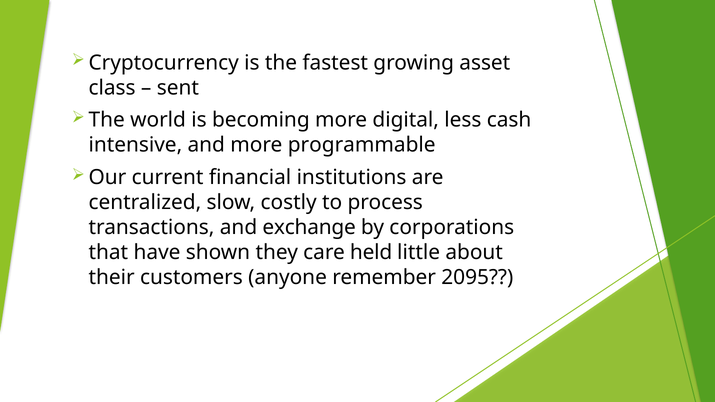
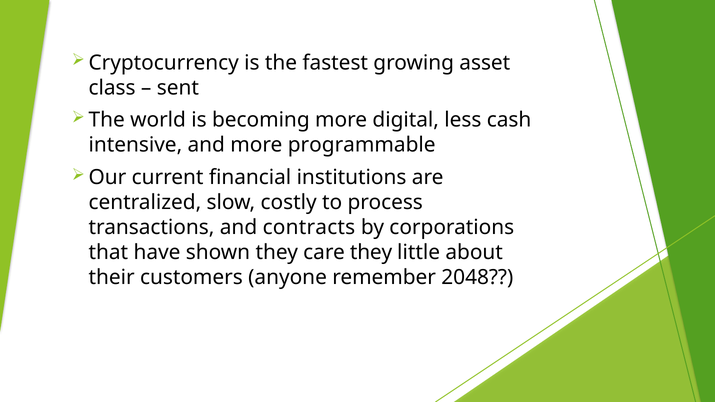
exchange: exchange -> contracts (309, 228)
care held: held -> they (371, 252)
2095: 2095 -> 2048 (477, 277)
